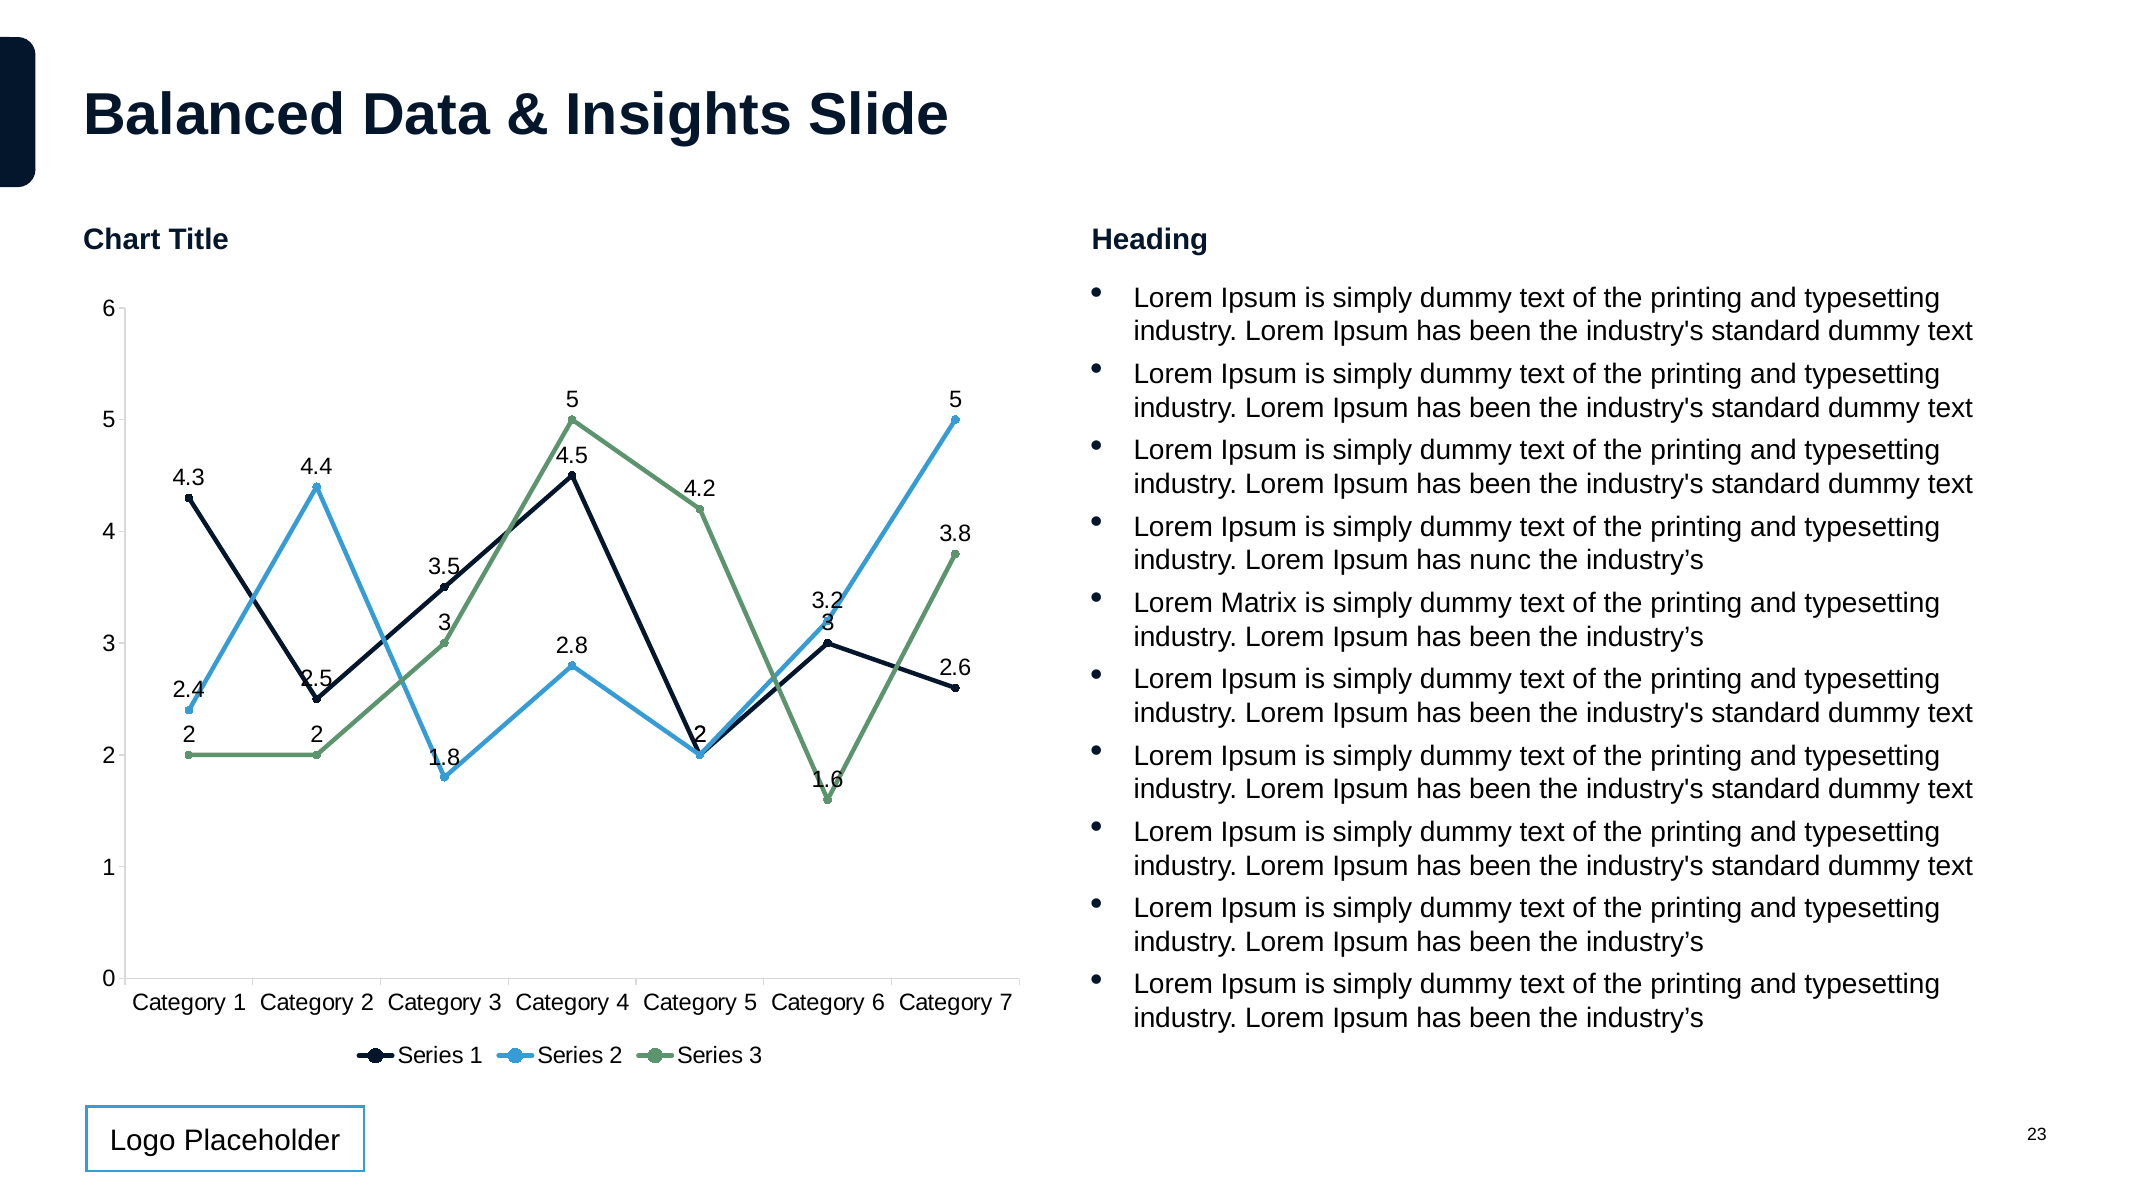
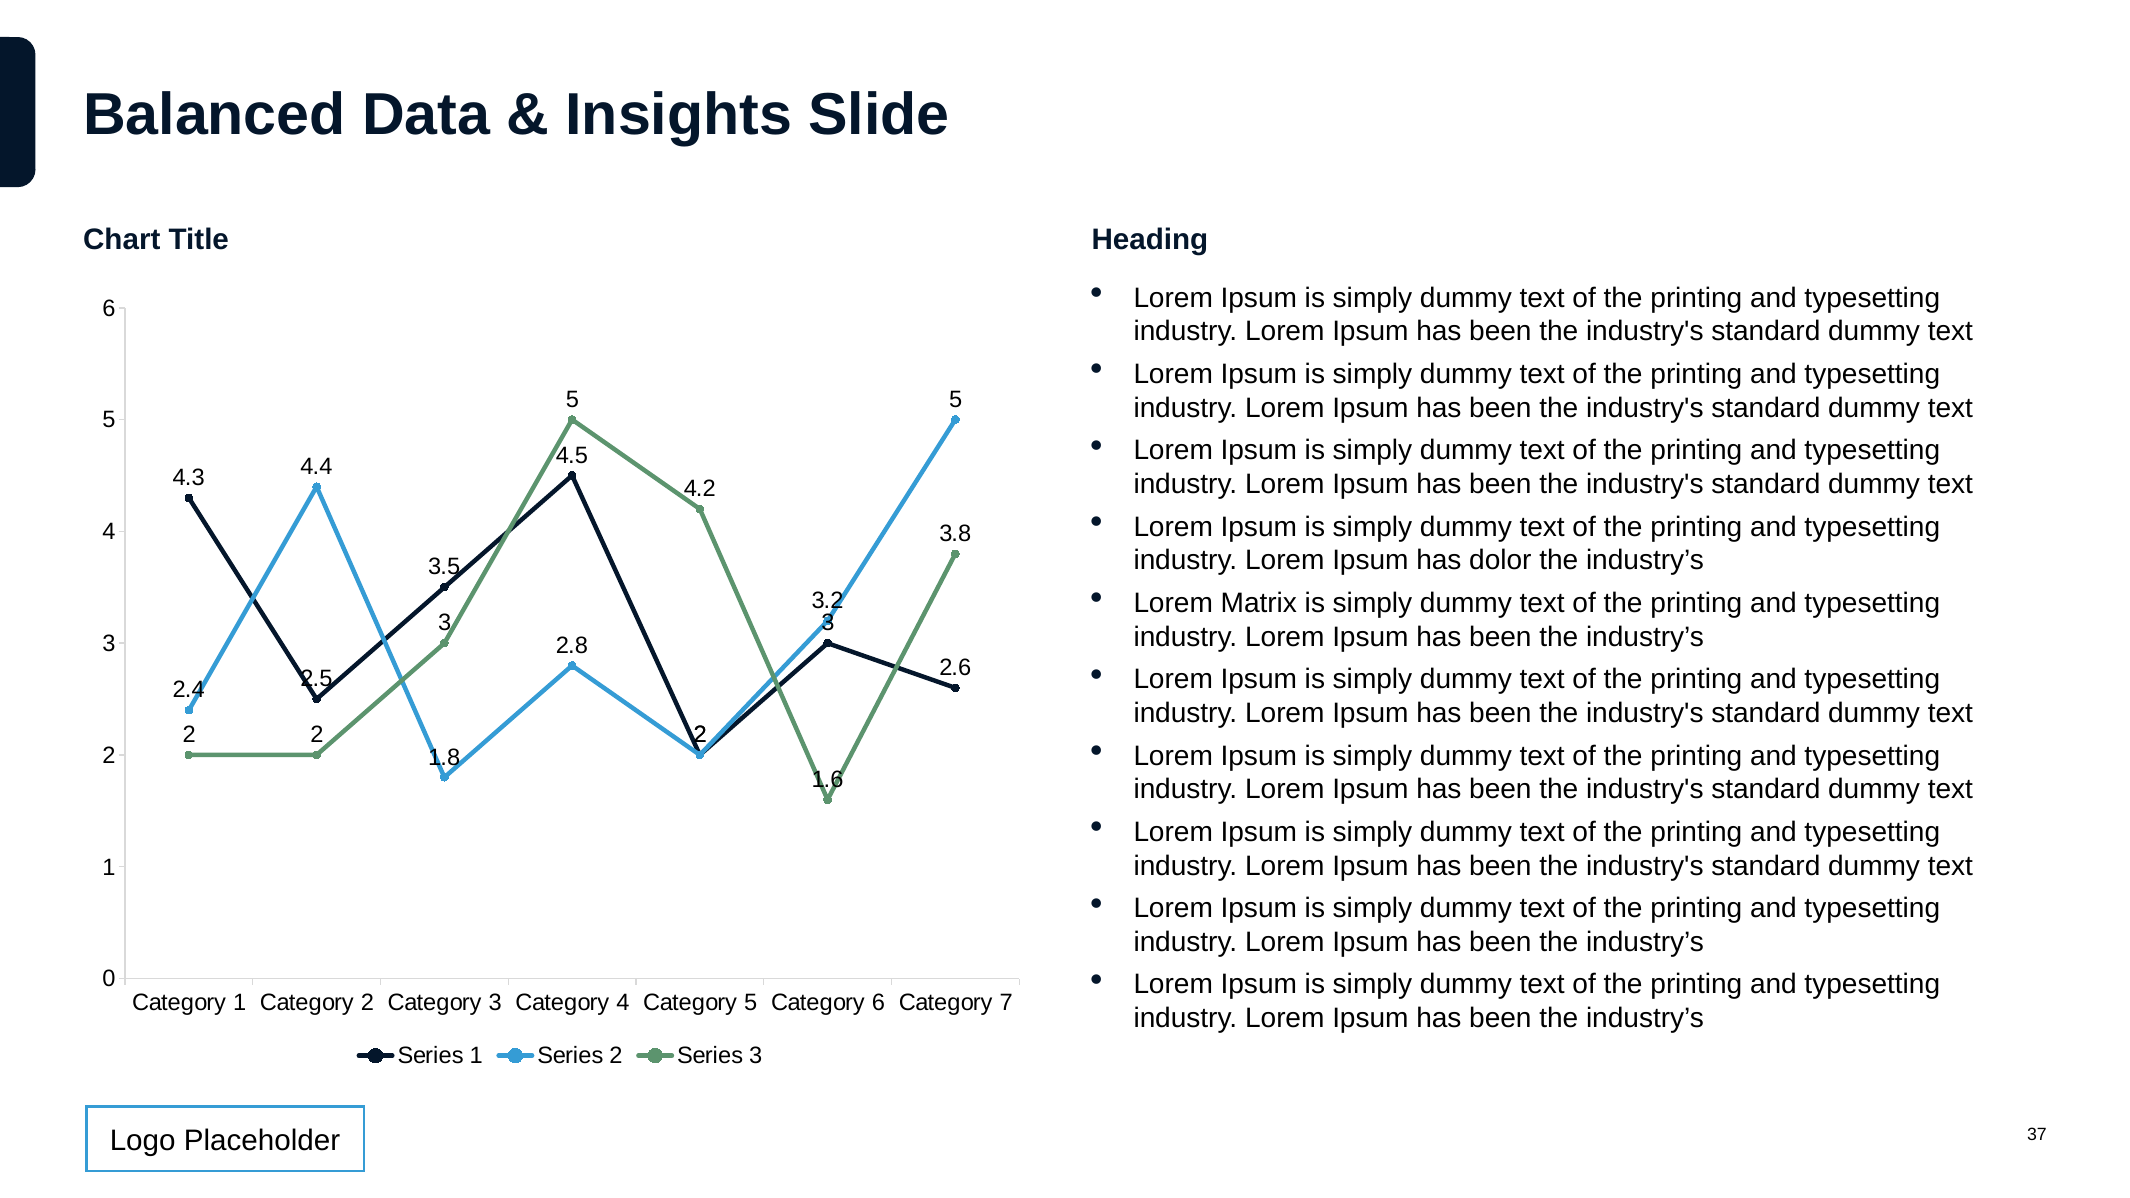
nunc: nunc -> dolor (1500, 561)
23: 23 -> 37 (2037, 1135)
